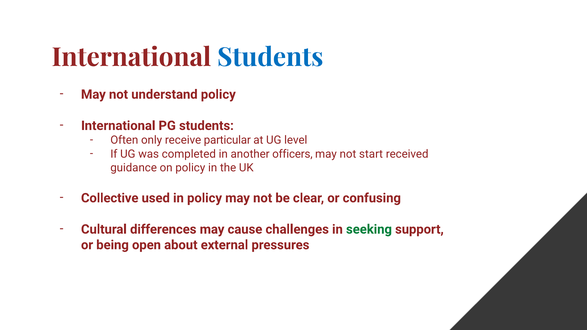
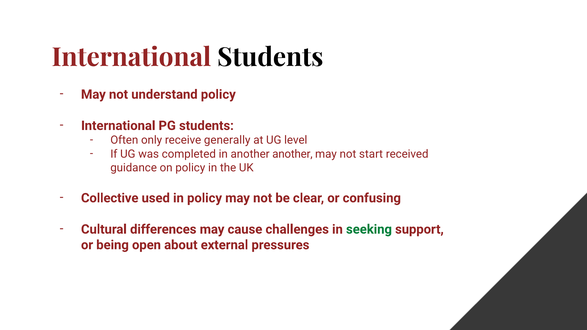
Students colour: blue -> black (270, 57)
particular: particular -> generally (227, 140)
another officers: officers -> another (292, 154)
